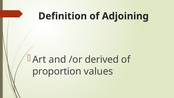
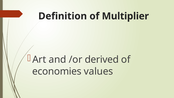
Adjoining: Adjoining -> Multiplier (125, 16)
proportion: proportion -> economies (57, 71)
